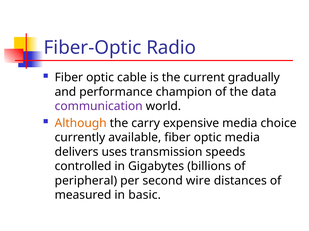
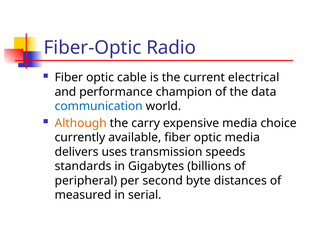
gradually: gradually -> electrical (254, 78)
communication colour: purple -> blue (99, 107)
controlled: controlled -> standards (83, 167)
wire: wire -> byte (198, 181)
basic: basic -> serial (145, 196)
